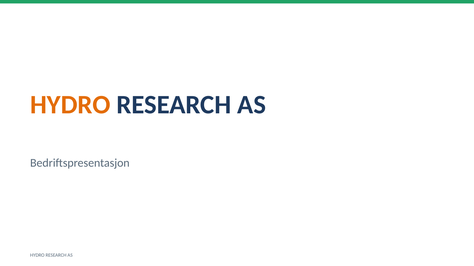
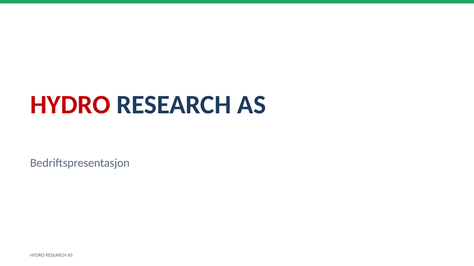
HYDRO colour: orange -> red (70, 105)
